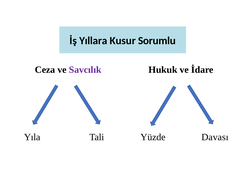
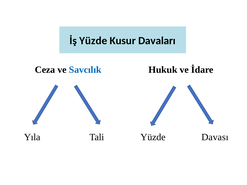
İş Yıllara: Yıllara -> Yüzde (93, 41)
Sorumlu: Sorumlu -> Davaları (157, 41)
Savcılık colour: purple -> blue (85, 70)
